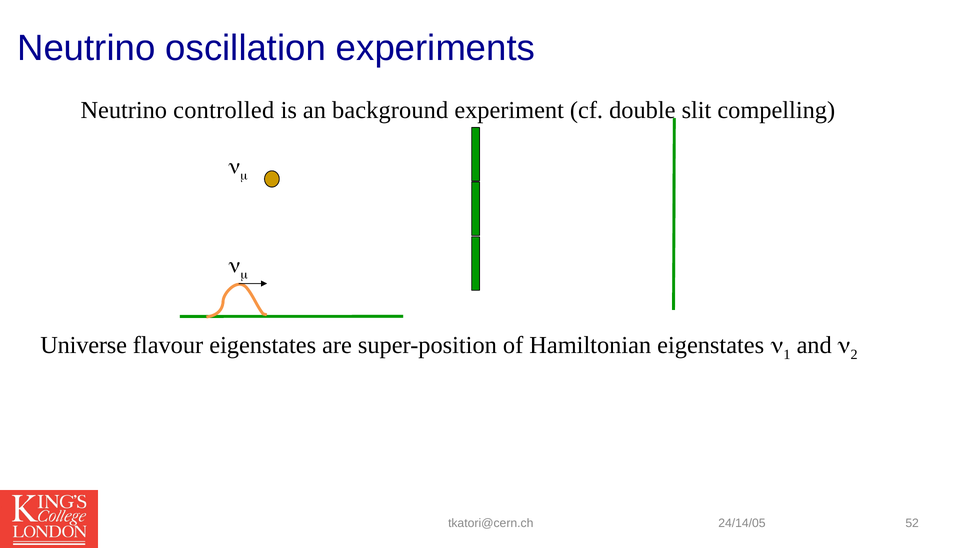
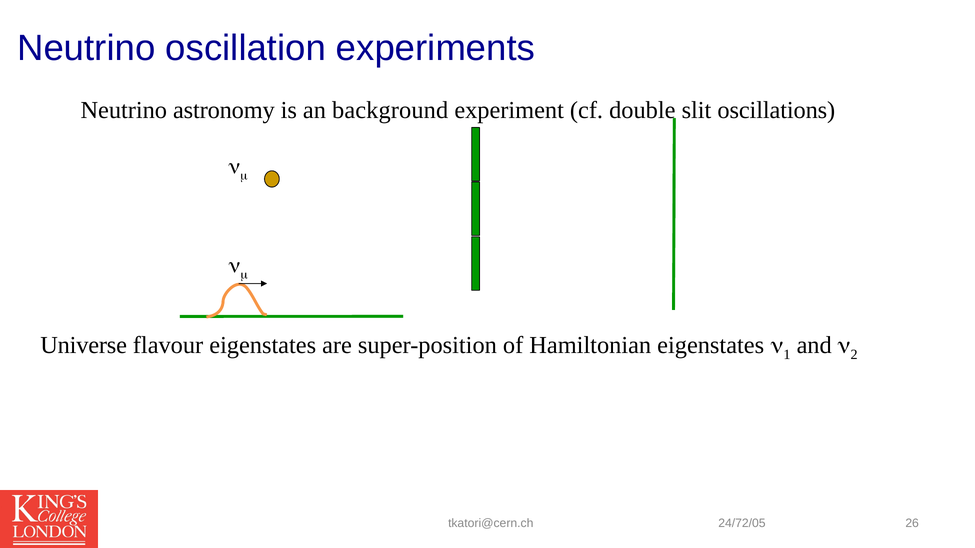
controlled: controlled -> astronomy (224, 110)
compelling: compelling -> oscillations (776, 110)
24/14/05: 24/14/05 -> 24/72/05 (742, 524)
52: 52 -> 26 (912, 524)
